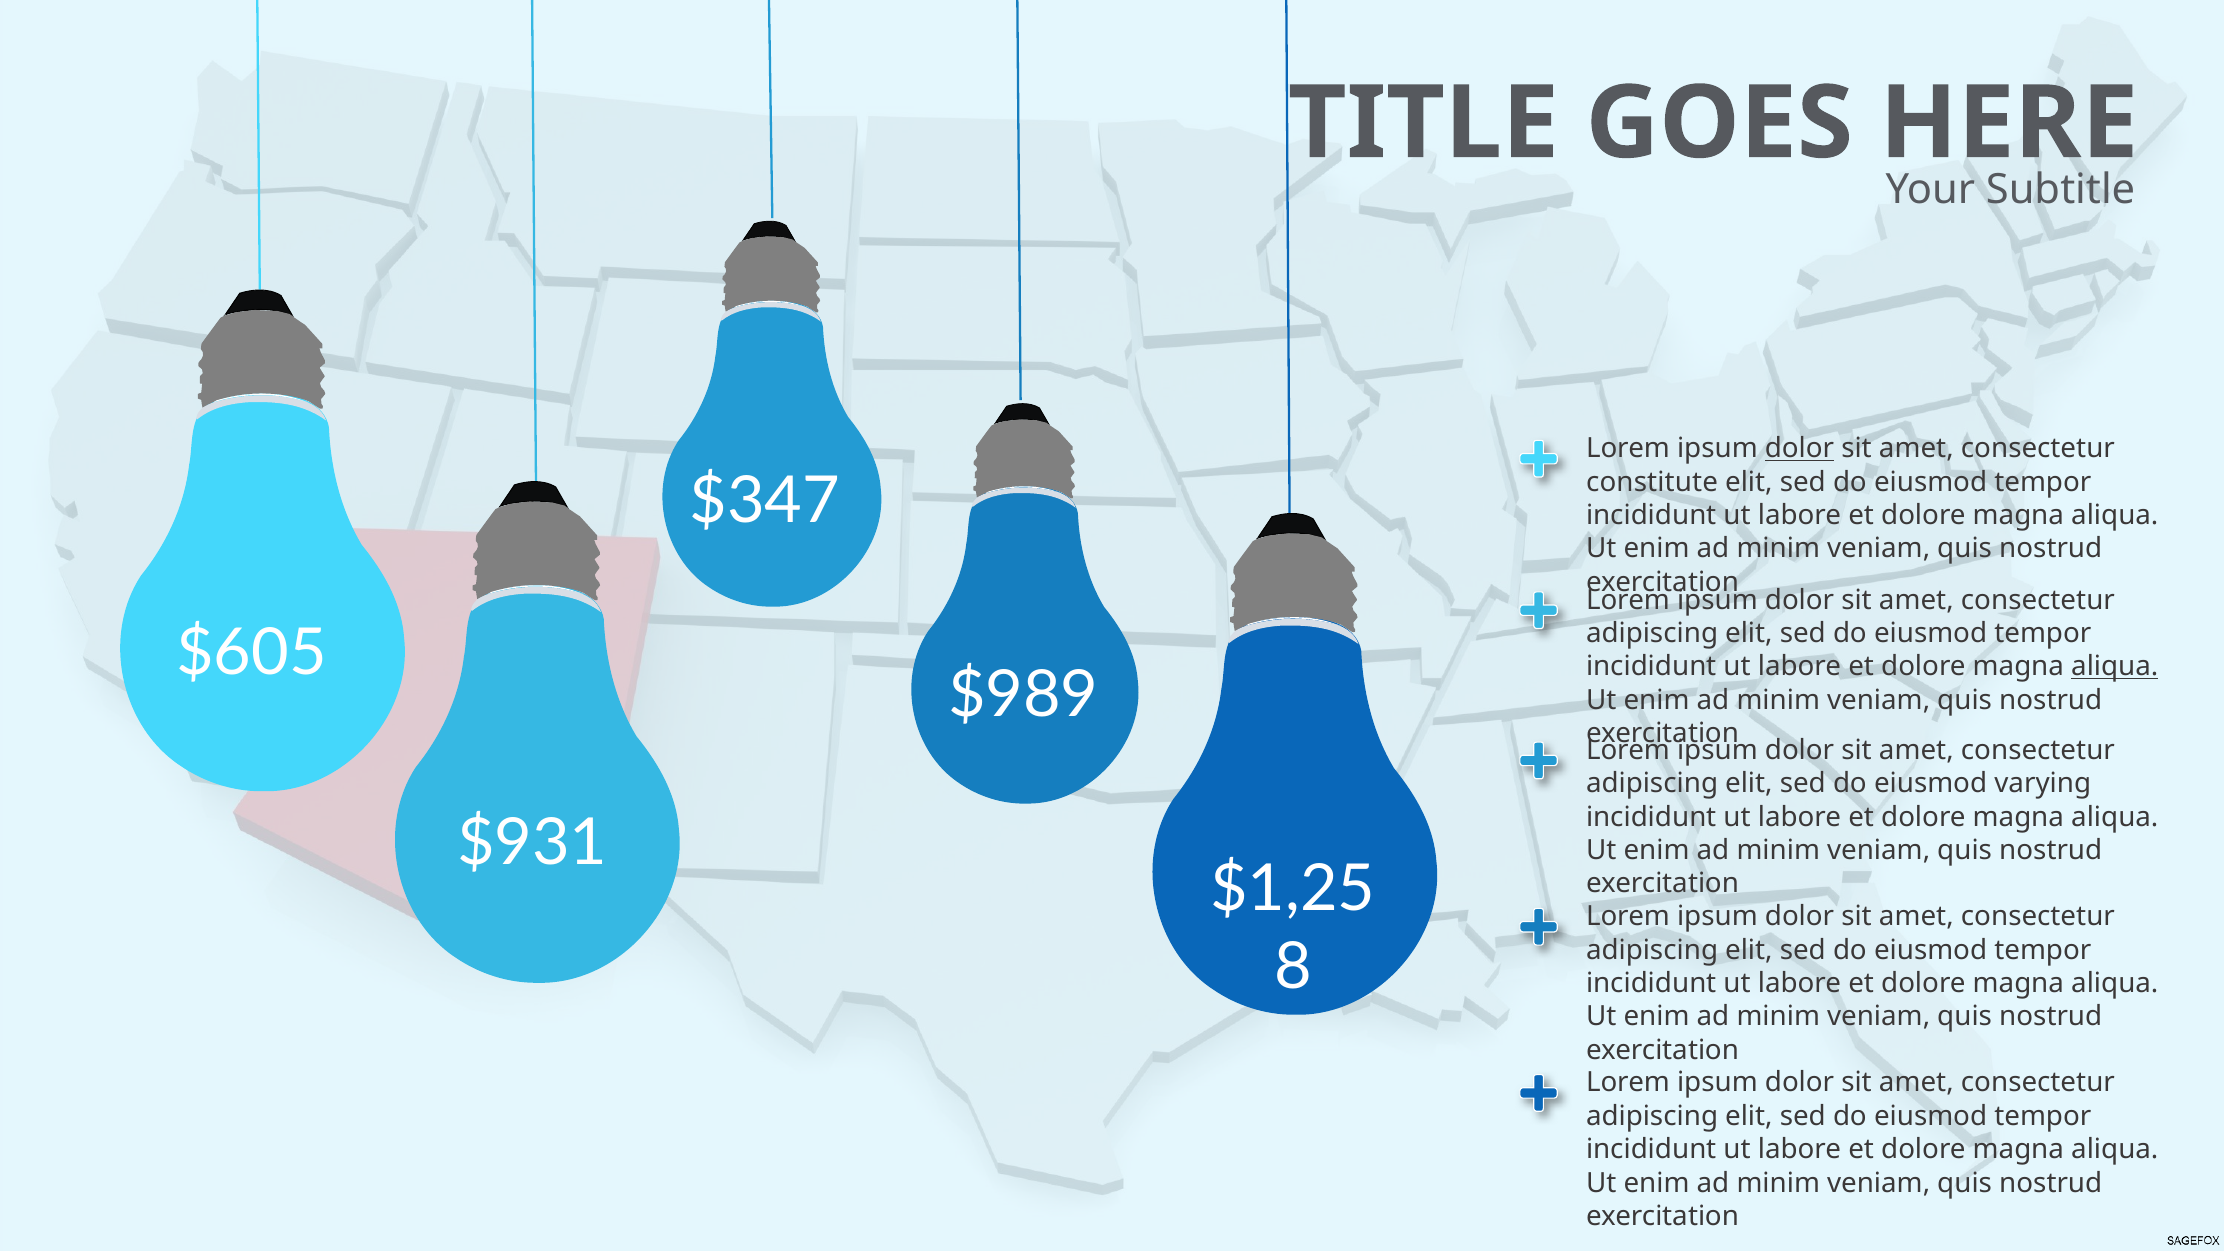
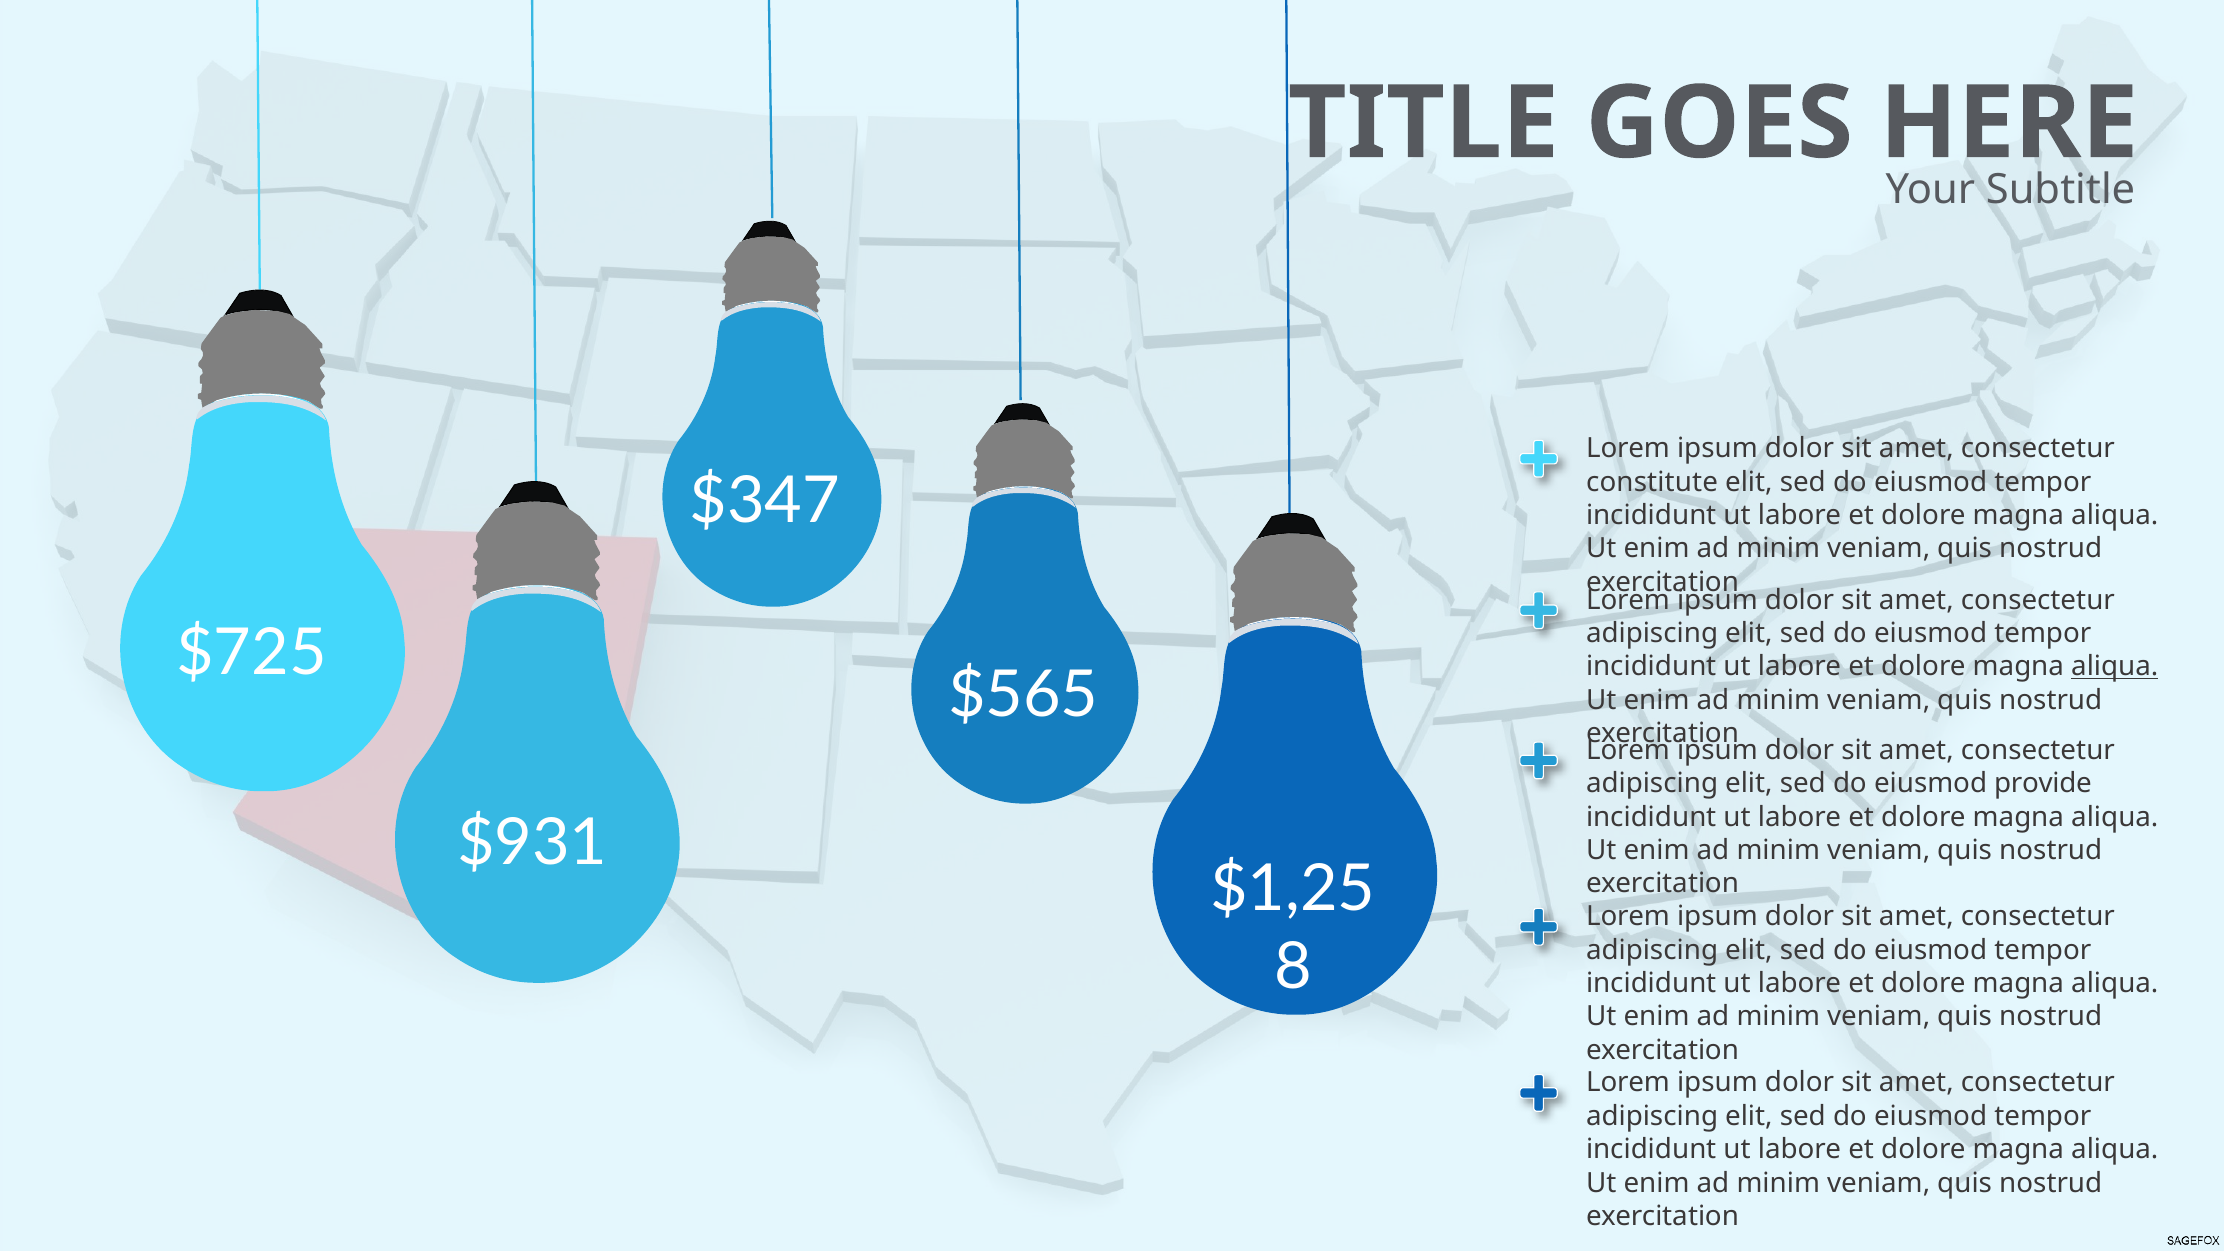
dolor underline: present -> none (1799, 448)
$605: $605 -> $725 (252, 653)
$989: $989 -> $565 (1023, 695)
varying: varying -> provide (2043, 784)
